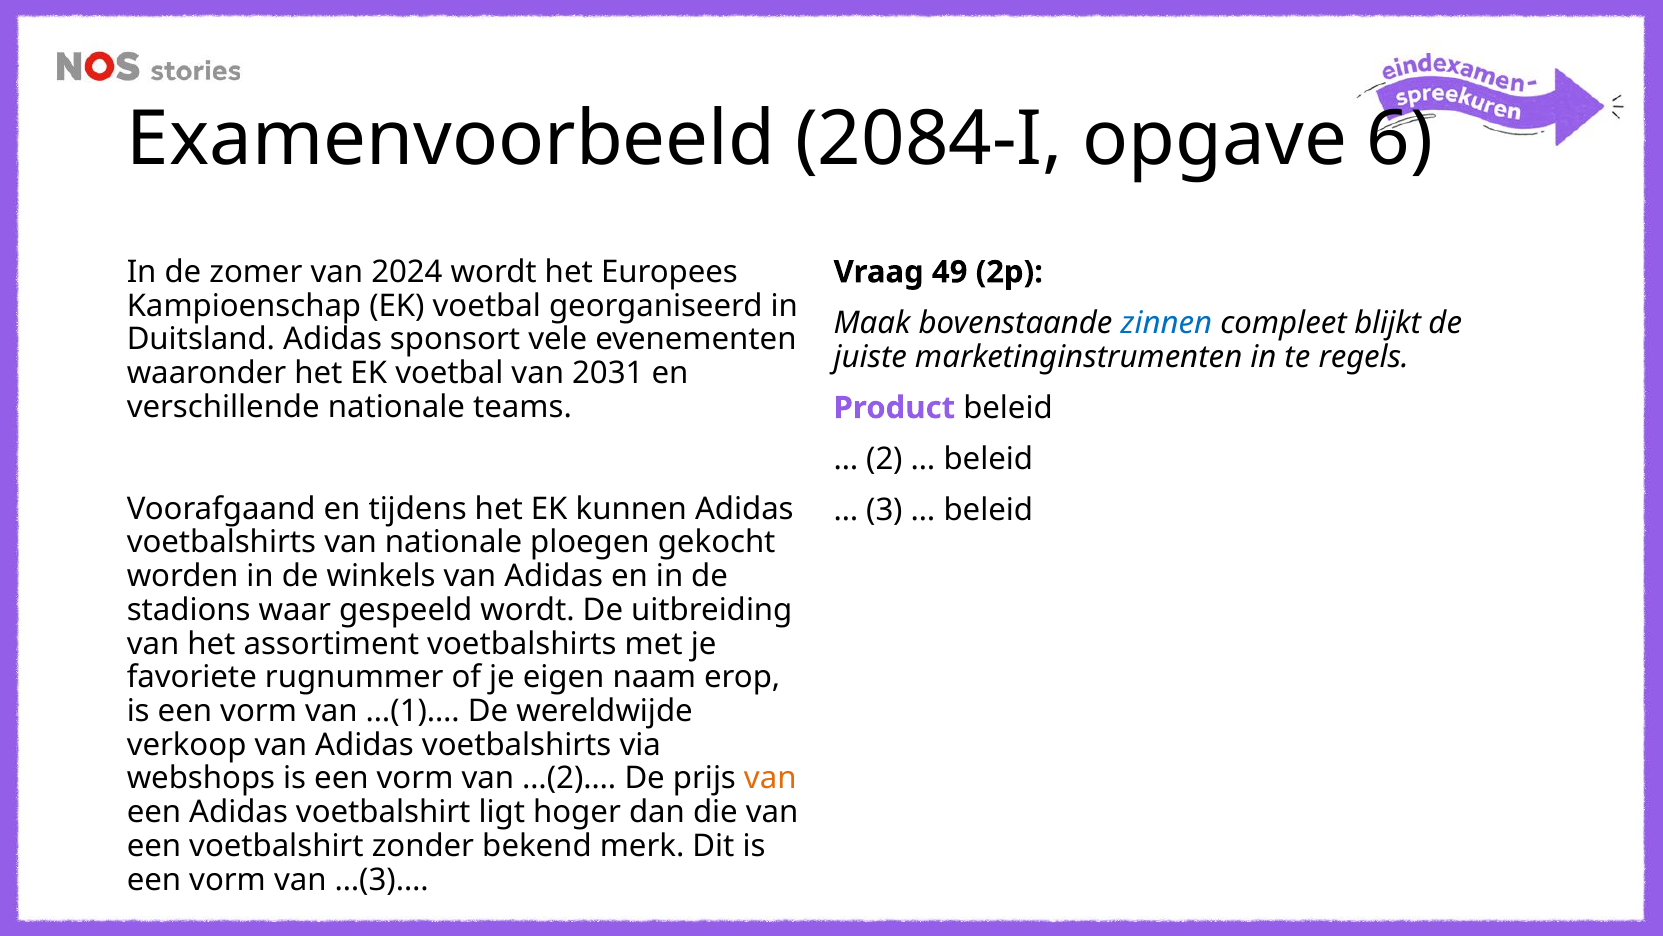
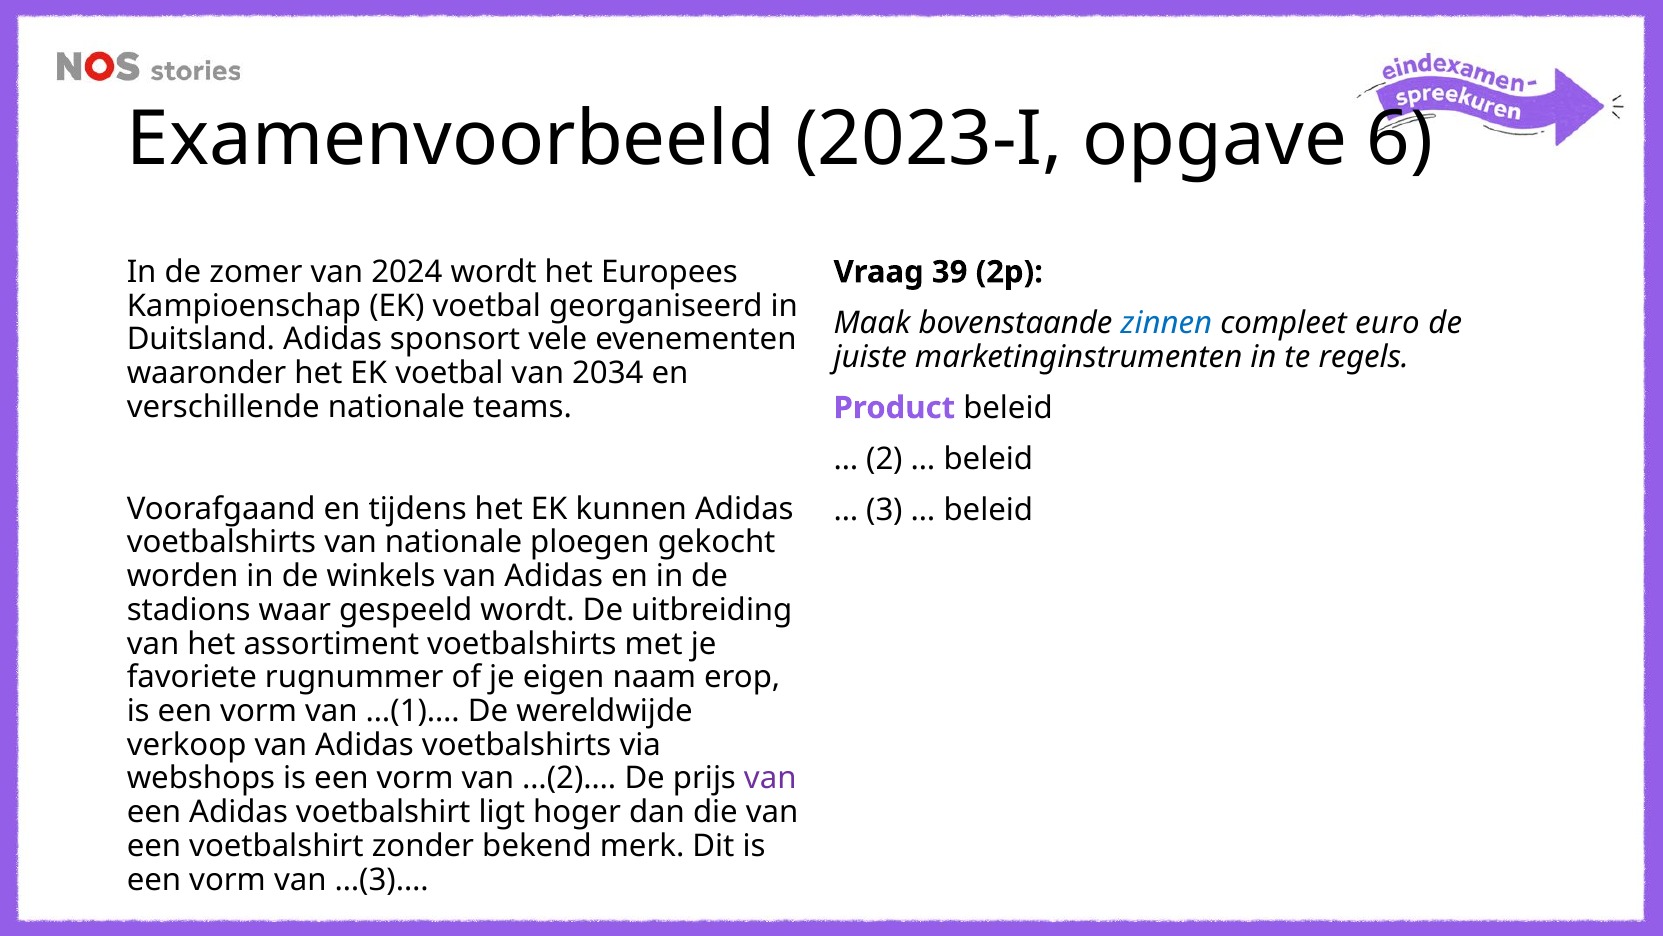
2084-I: 2084-I -> 2023-I (929, 140)
49: 49 -> 39 (950, 272)
blijkt: blijkt -> euro (1387, 323)
2031: 2031 -> 2034 (608, 373)
van colour: orange -> purple (770, 778)
